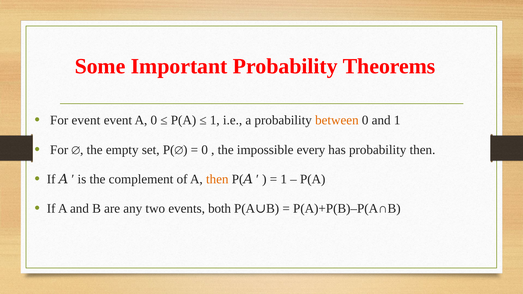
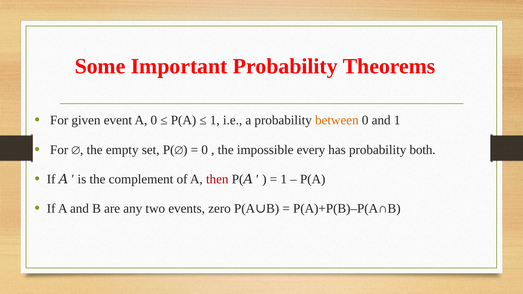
For event: event -> given (86, 120)
probability then: then -> both (423, 150)
then colour: orange -> red (217, 179)
both: both -> zero (220, 209)
